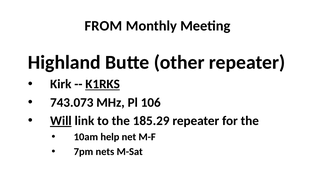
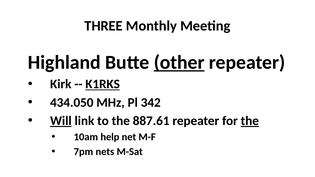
FROM: FROM -> THREE (104, 26)
other underline: none -> present (179, 62)
743.073: 743.073 -> 434.050 (72, 103)
106: 106 -> 342 (151, 103)
185.29: 185.29 -> 887.61 (151, 121)
the underline: none -> present (250, 121)
